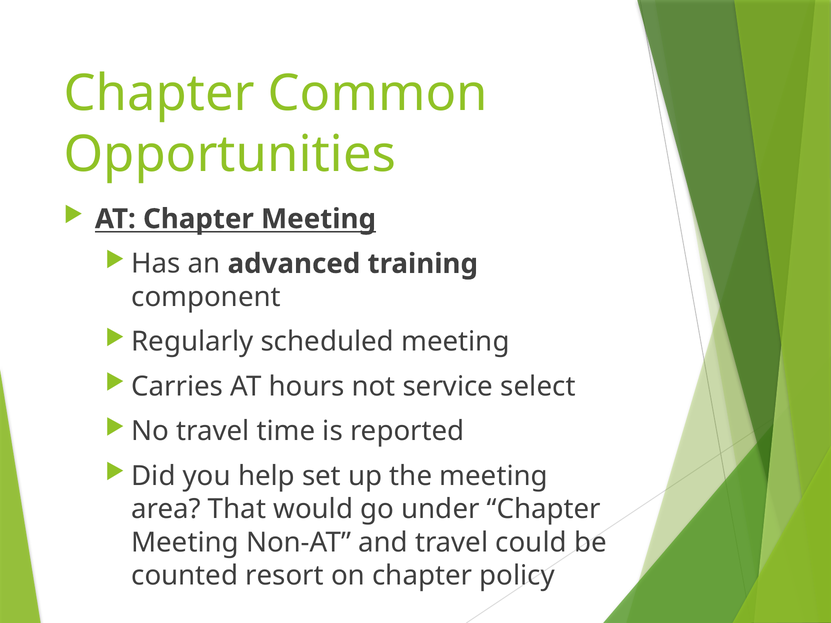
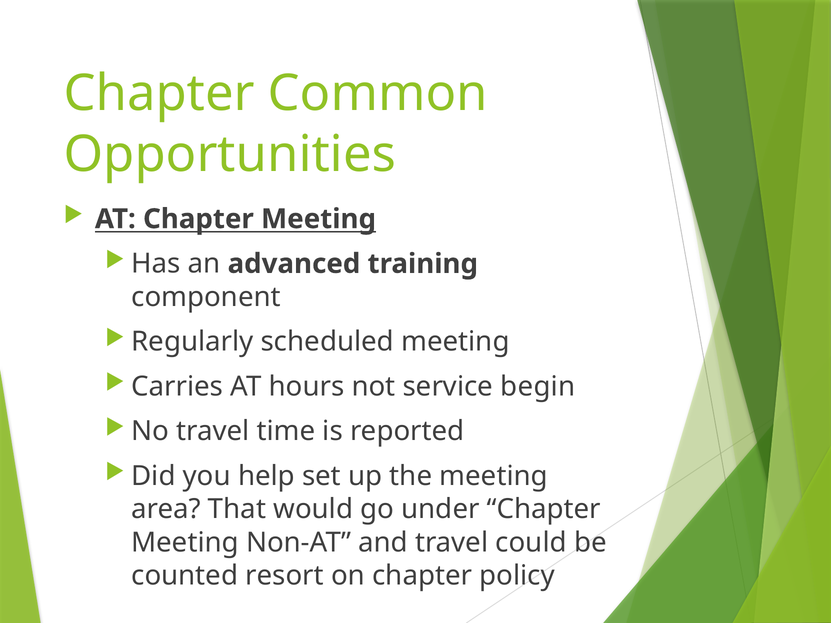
select: select -> begin (538, 387)
